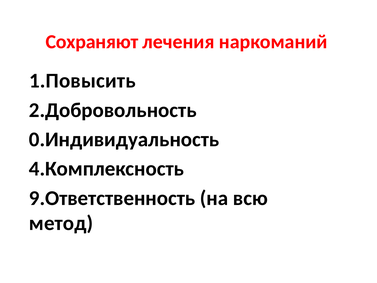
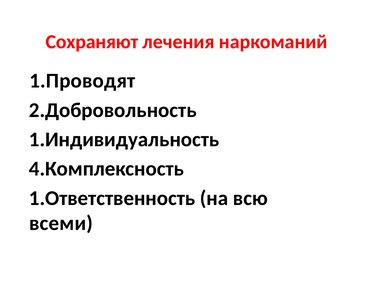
1.Повысить: 1.Повысить -> 1.Проводят (82, 81)
0.Индивидуальность: 0.Индивидуальность -> 1.Индивидуальность (124, 139)
9.Ответственность: 9.Ответственность -> 1.Ответственность (112, 198)
метод: метод -> всеми (61, 223)
